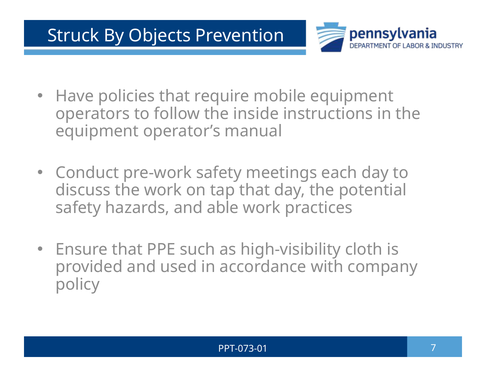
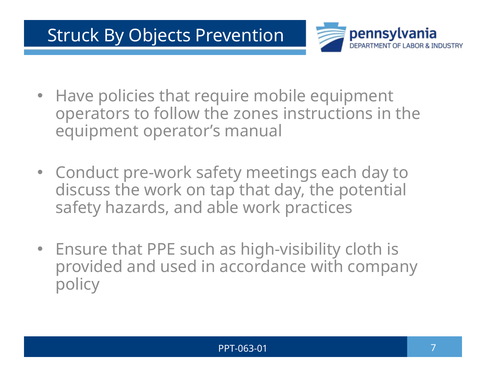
inside: inside -> zones (256, 114)
PPT-073-01: PPT-073-01 -> PPT-063-01 (243, 348)
